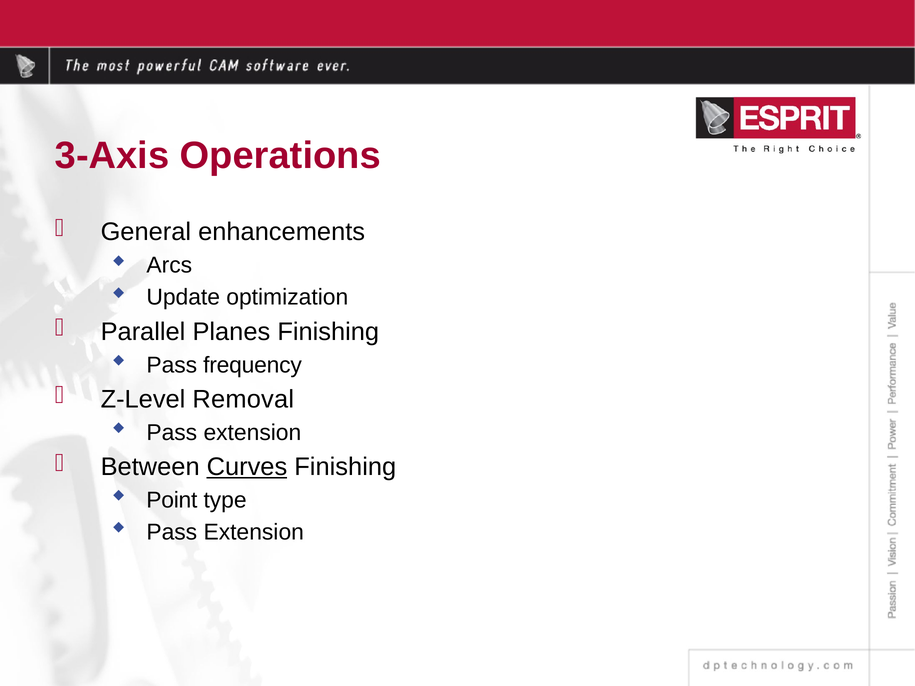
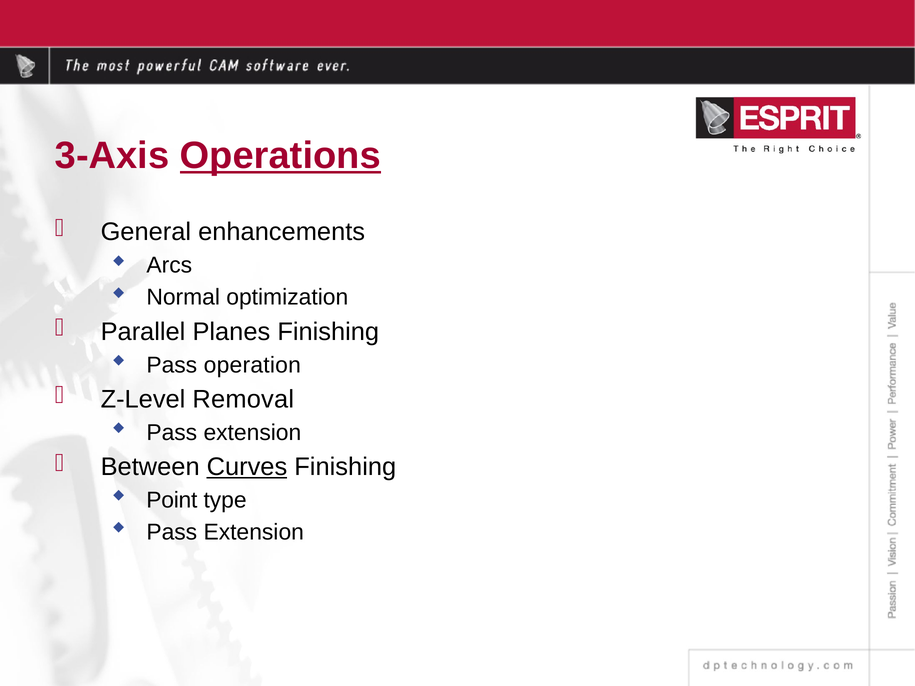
Operations underline: none -> present (280, 156)
Update: Update -> Normal (183, 297)
frequency: frequency -> operation (252, 365)
